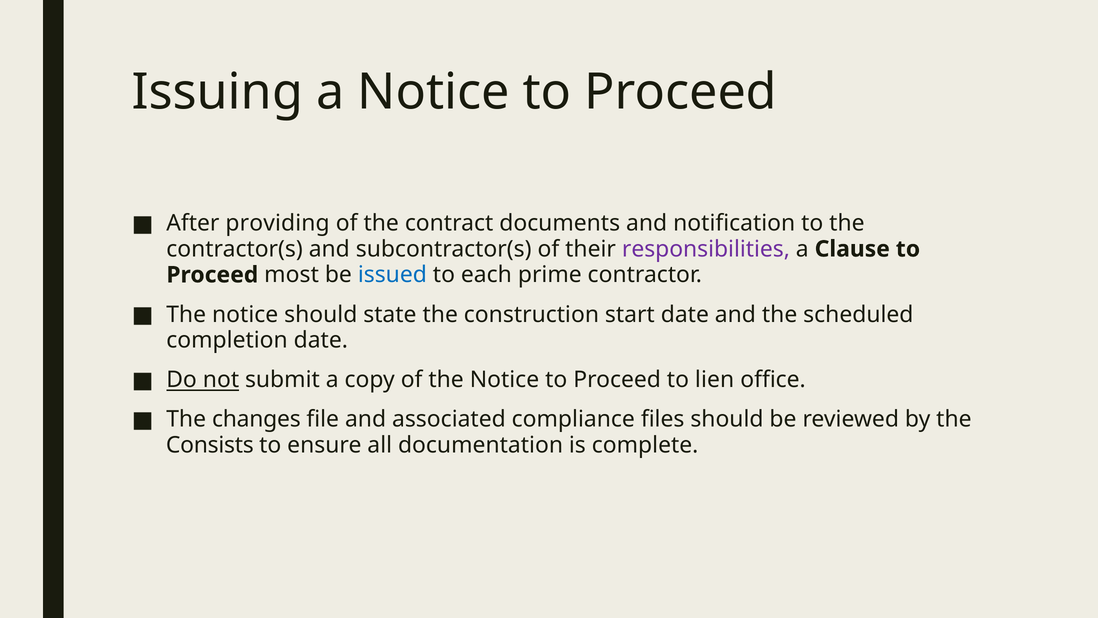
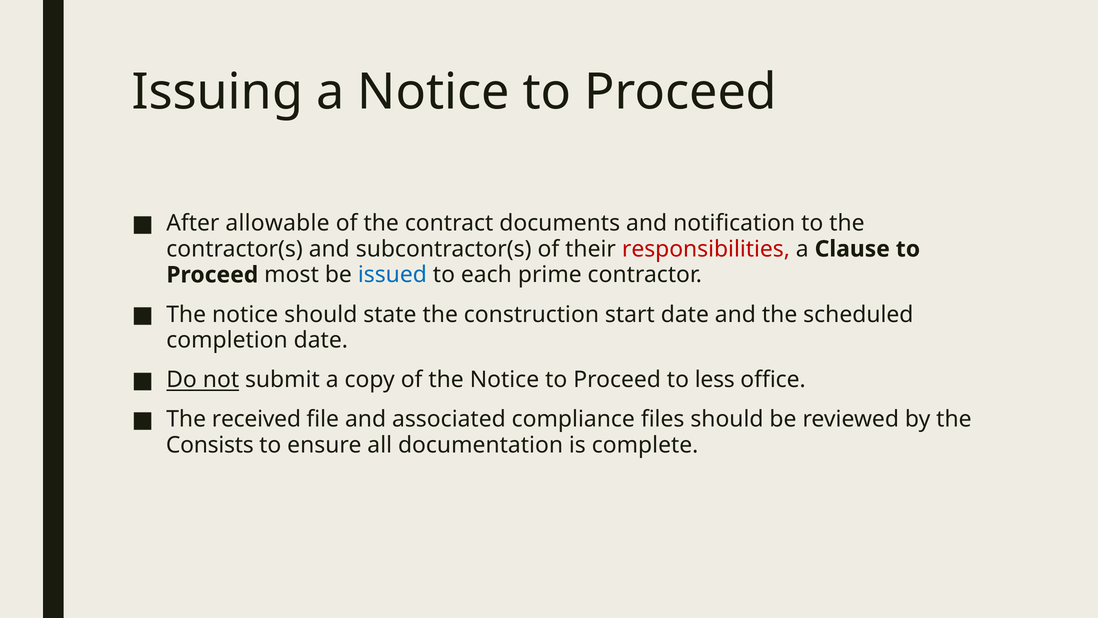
providing: providing -> allowable (278, 223)
responsibilities colour: purple -> red (706, 249)
lien: lien -> less (715, 380)
changes: changes -> received (256, 419)
